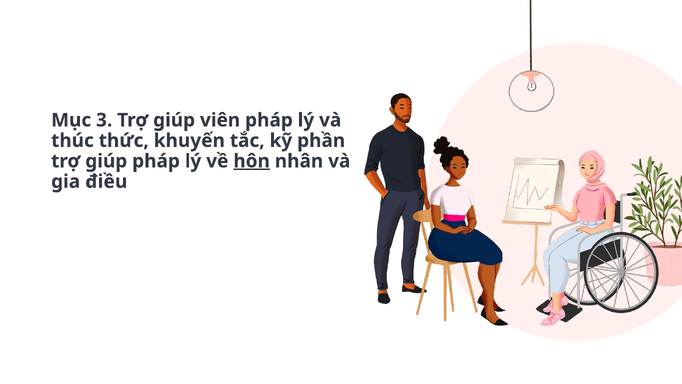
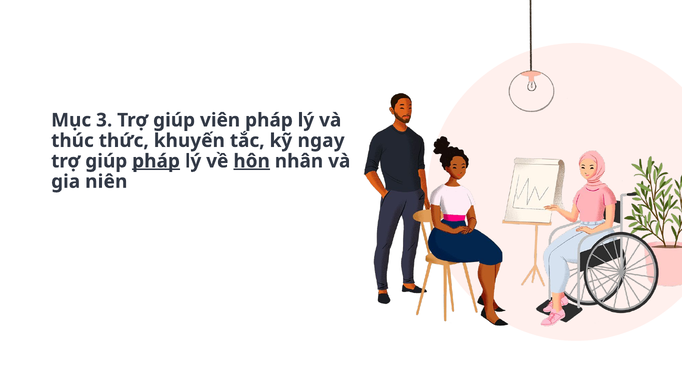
phần: phần -> ngay (321, 141)
pháp underline: none -> present (156, 161)
điều: điều -> niên (106, 181)
